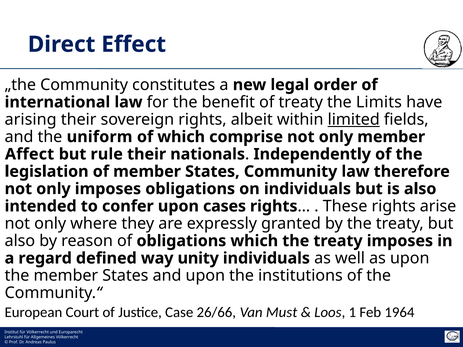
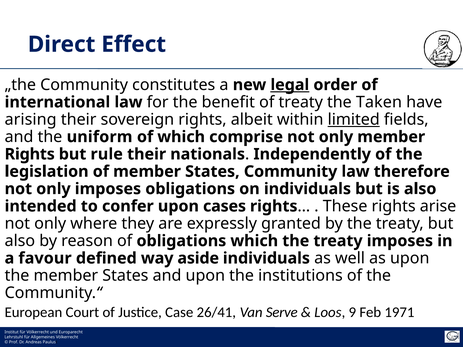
legal underline: none -> present (290, 85)
Limits: Limits -> Taken (379, 102)
Affect: Affect -> Rights (30, 154)
regard: regard -> favour (45, 258)
unity: unity -> aside (198, 258)
26/66: 26/66 -> 26/41 (216, 313)
Must: Must -> Serve (282, 313)
1: 1 -> 9 (352, 313)
1964: 1964 -> 1971 (399, 313)
